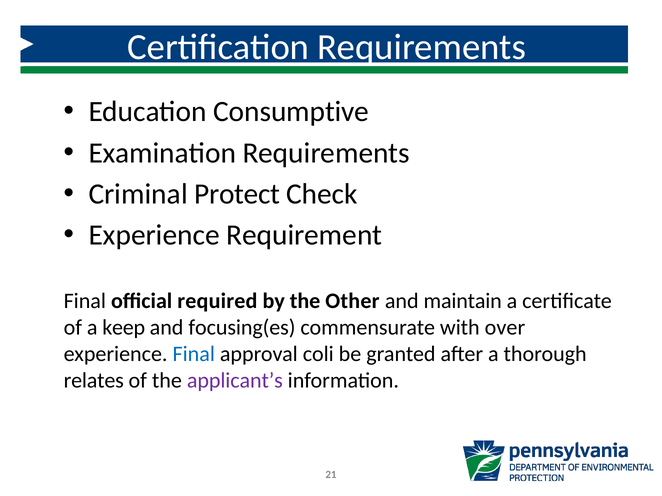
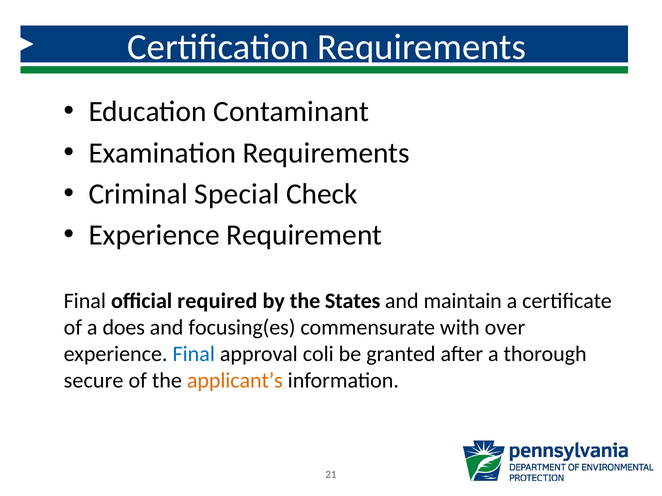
Consumptive: Consumptive -> Contaminant (291, 112)
Protect: Protect -> Special (237, 194)
Other: Other -> States (353, 301)
keep: keep -> does (124, 328)
relates: relates -> secure (94, 381)
applicant’s colour: purple -> orange (235, 381)
